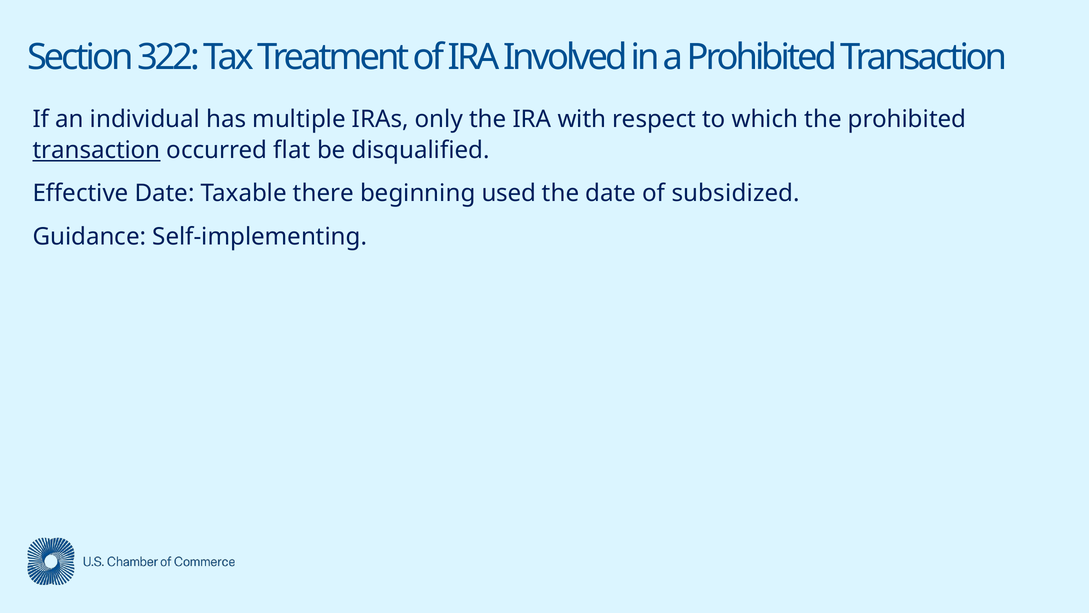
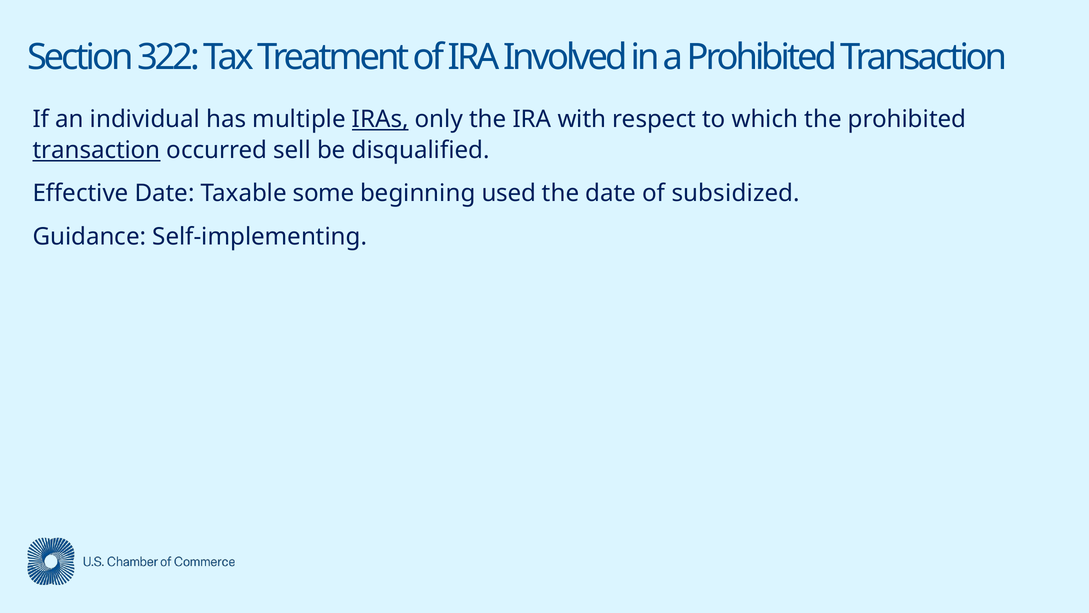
IRAs underline: none -> present (380, 119)
flat: flat -> sell (292, 150)
there: there -> some (324, 193)
